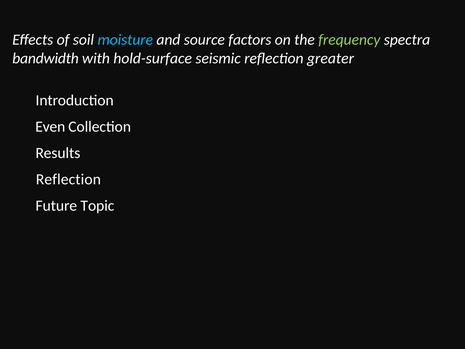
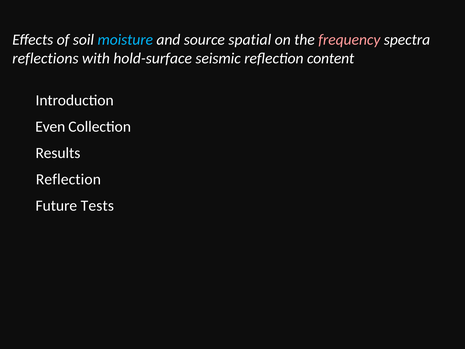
factors: factors -> spatial (250, 40)
frequency colour: light green -> pink (349, 40)
bandwidth: bandwidth -> reflections (45, 58)
greater: greater -> content (331, 58)
Topic: Topic -> Tests (97, 206)
